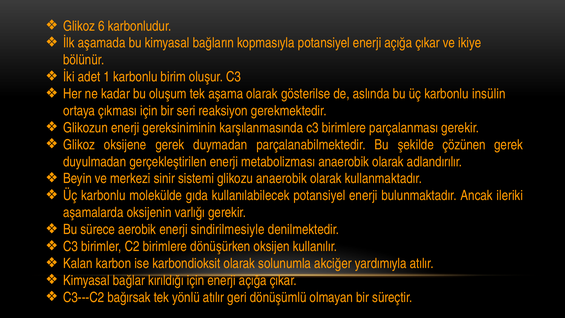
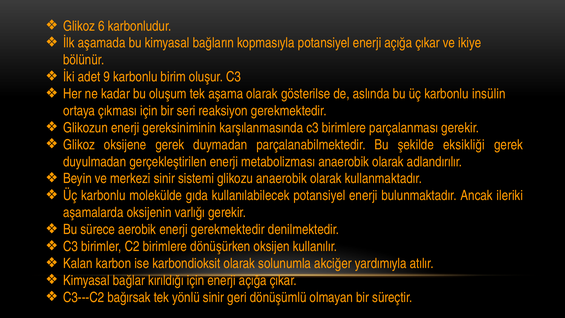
1: 1 -> 9 (107, 77)
çözünen: çözünen -> eksikliği (464, 145)
enerji sindirilmesiyle: sindirilmesiyle -> gerekmektedir (228, 229)
yönlü atılır: atılır -> sinir (214, 297)
